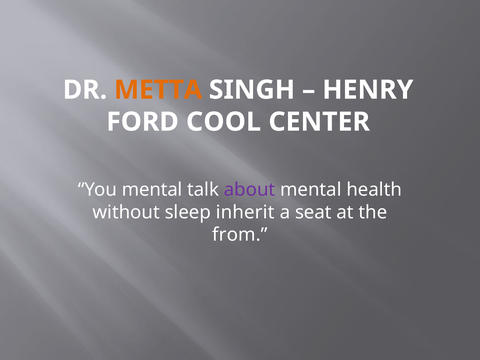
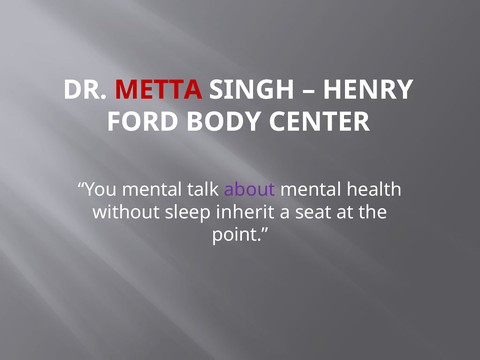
METTA colour: orange -> red (158, 90)
COOL: COOL -> BODY (224, 122)
from: from -> point (240, 235)
